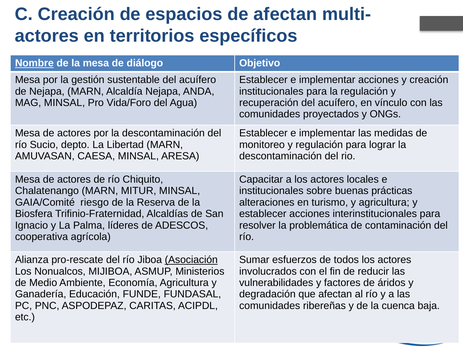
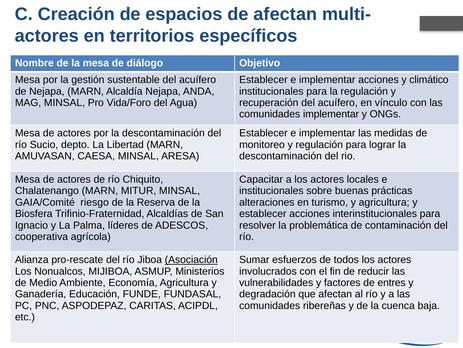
Nombre underline: present -> none (34, 63)
y creación: creación -> climático (429, 80)
comunidades proyectados: proyectados -> implementar (331, 114)
áridos: áridos -> entres (392, 282)
